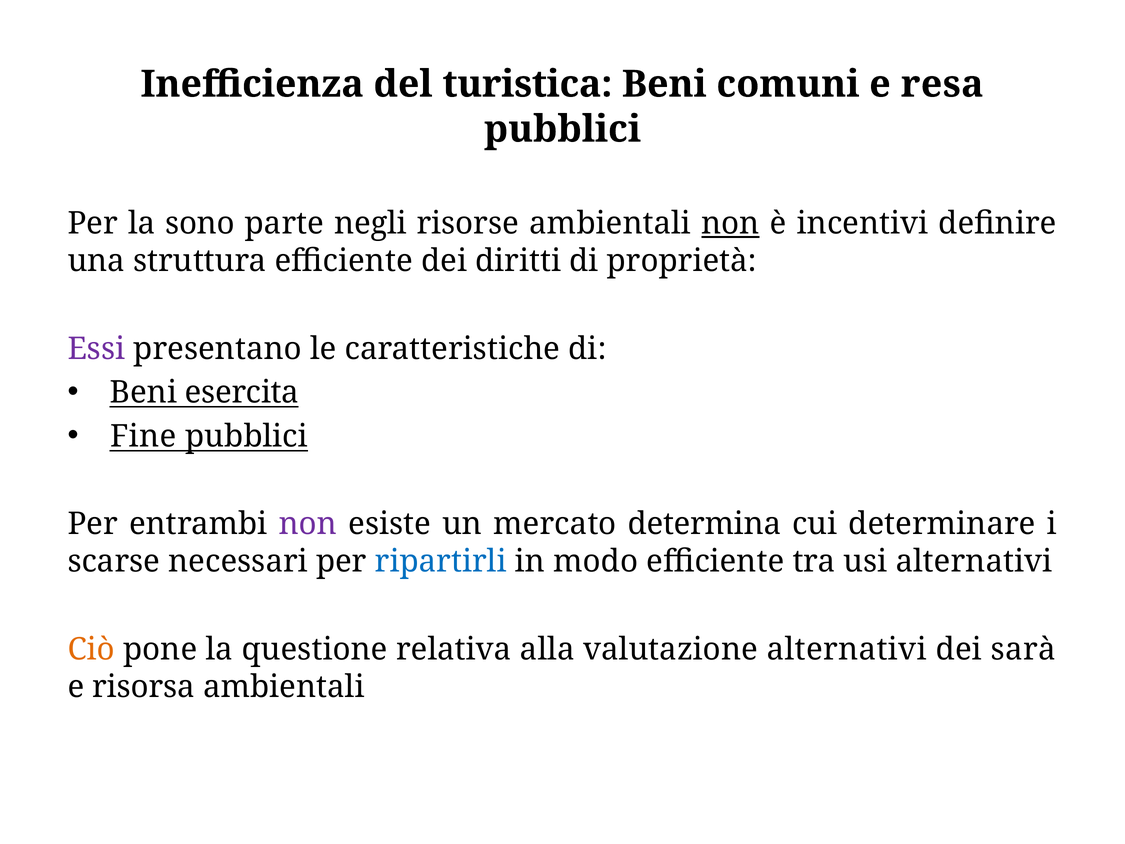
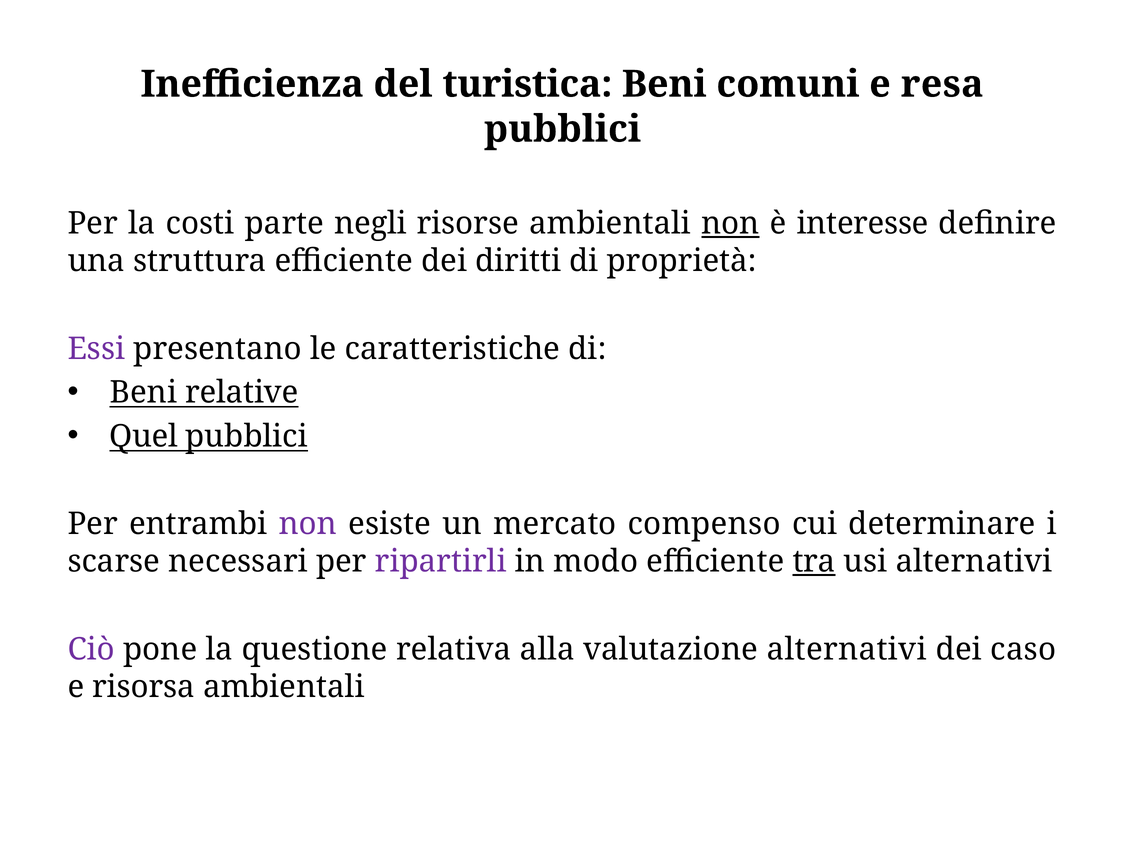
sono: sono -> costi (200, 223)
incentivi: incentivi -> interesse (863, 223)
esercita: esercita -> relative (242, 392)
Fine: Fine -> Quel (144, 436)
determina: determina -> compenso (704, 524)
ripartirli colour: blue -> purple (441, 561)
tra underline: none -> present (814, 561)
Ciò colour: orange -> purple (91, 649)
sarà: sarà -> caso (1023, 649)
